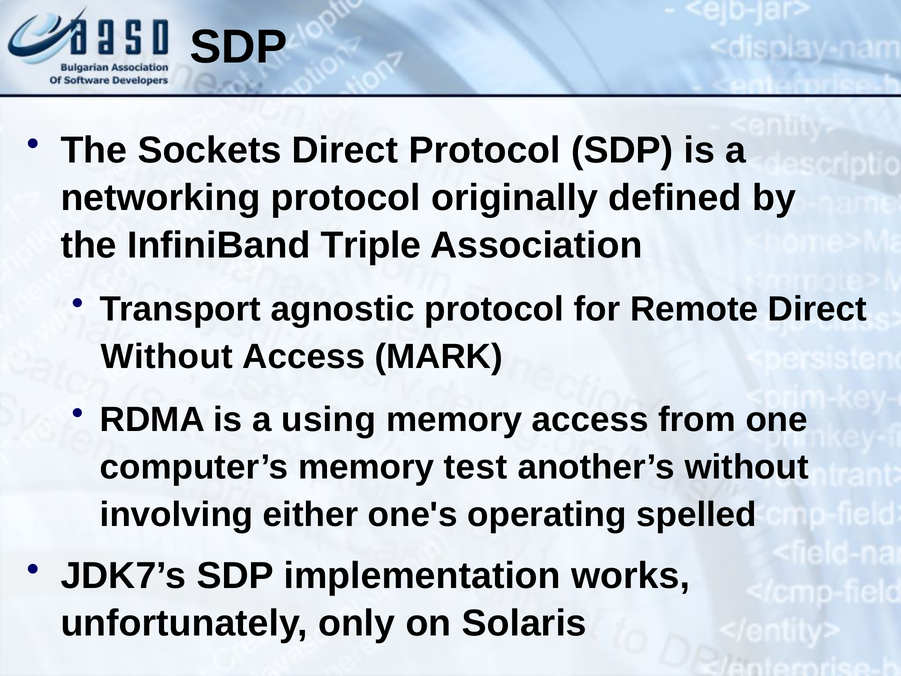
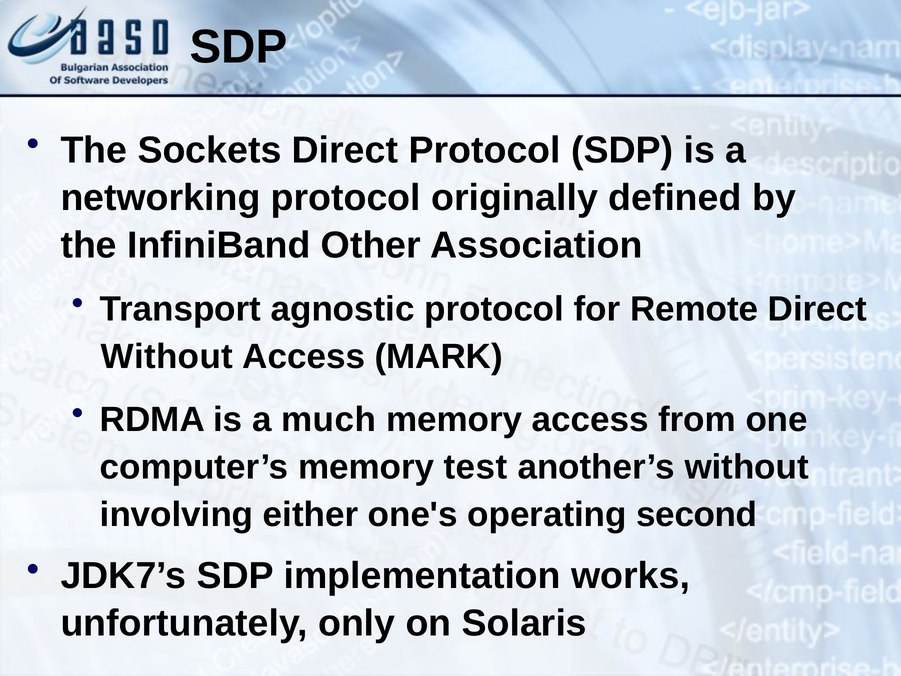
Triple: Triple -> Other (371, 245)
using: using -> much (329, 419)
spelled: spelled -> second (697, 514)
